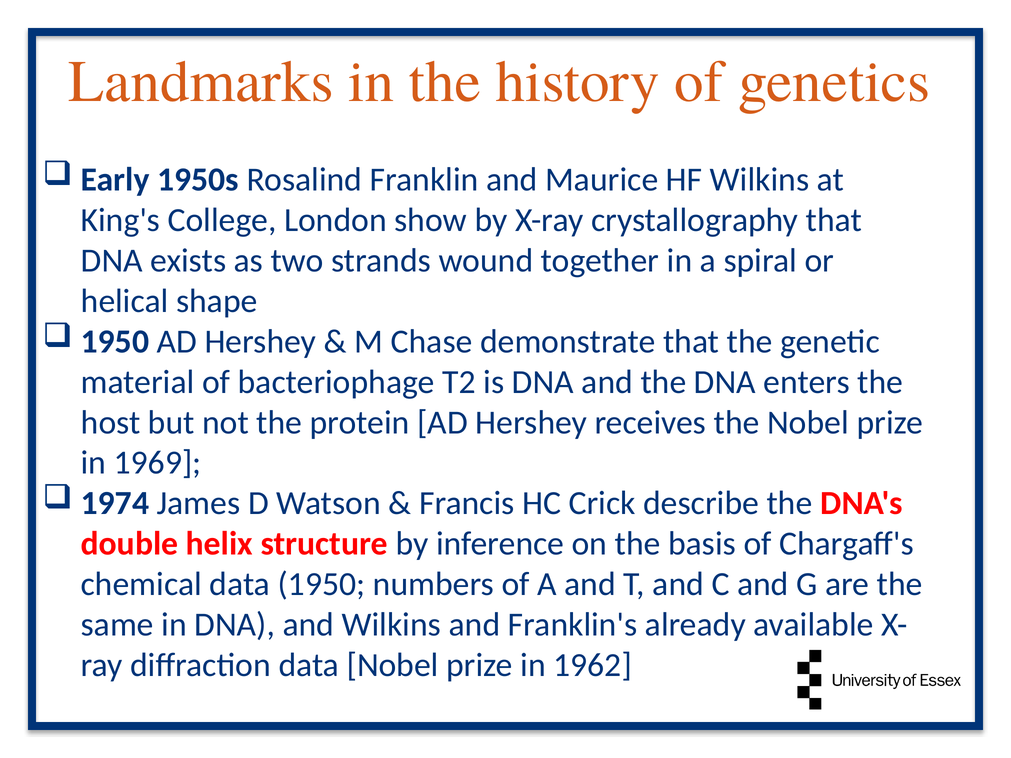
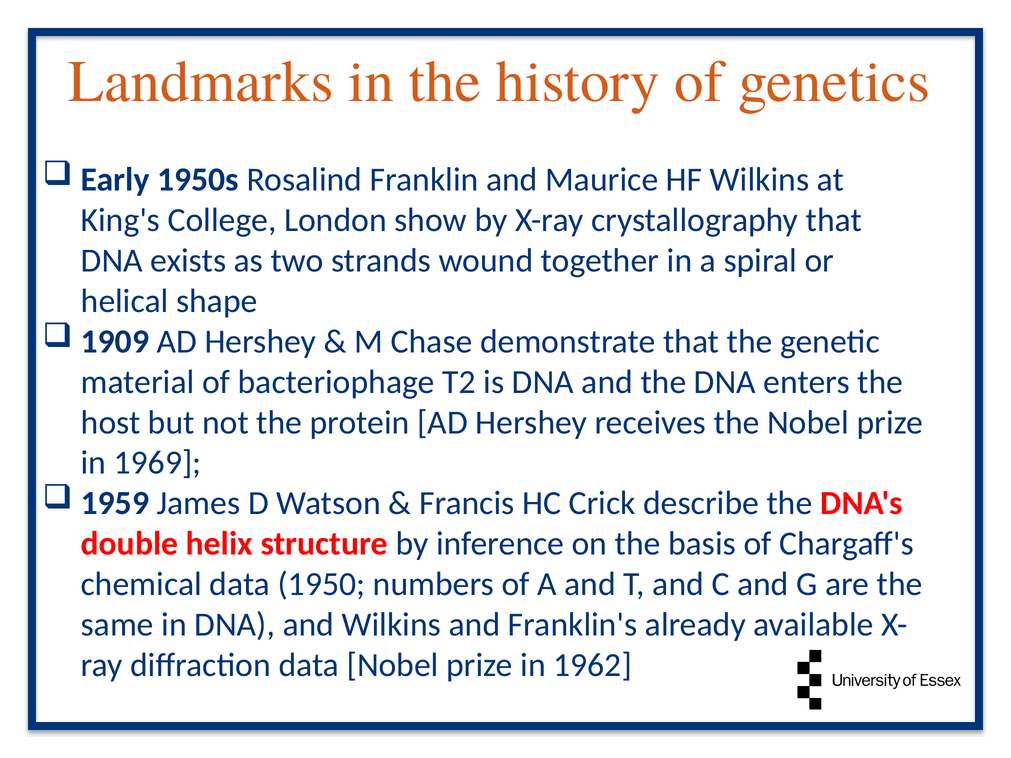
1950: 1950 -> 1909 (115, 342)
1974: 1974 -> 1959 (115, 503)
